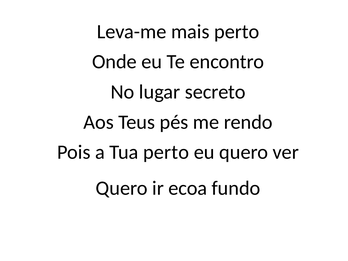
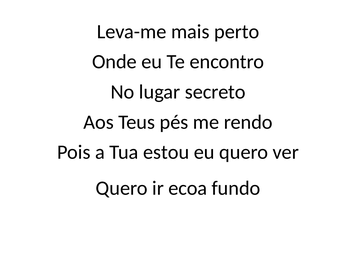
Tua perto: perto -> estou (166, 152)
